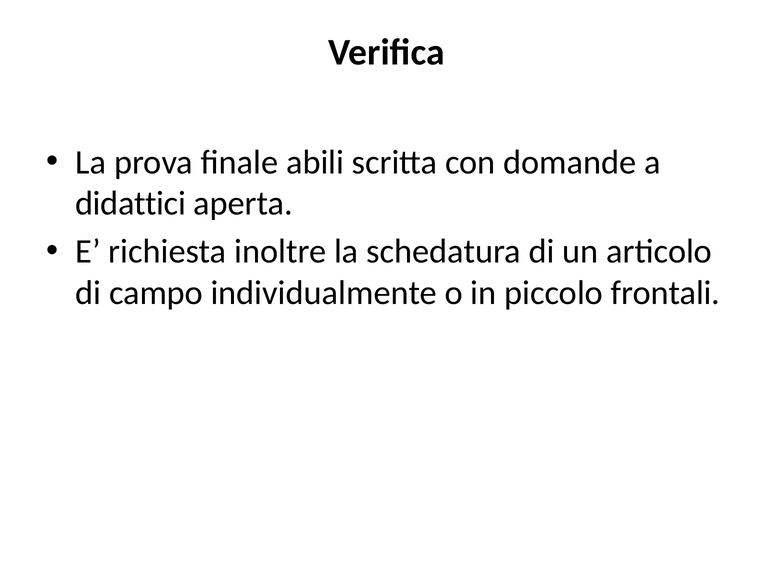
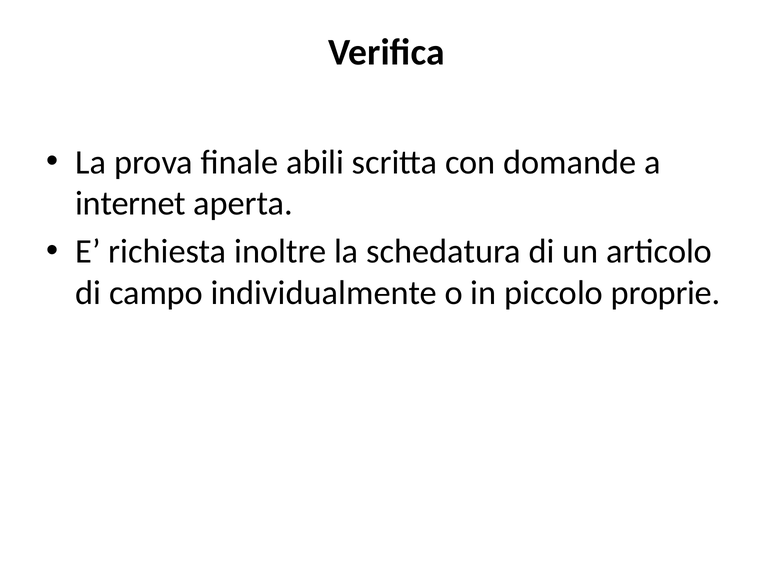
didattici: didattici -> internet (131, 203)
frontali: frontali -> proprie (666, 293)
